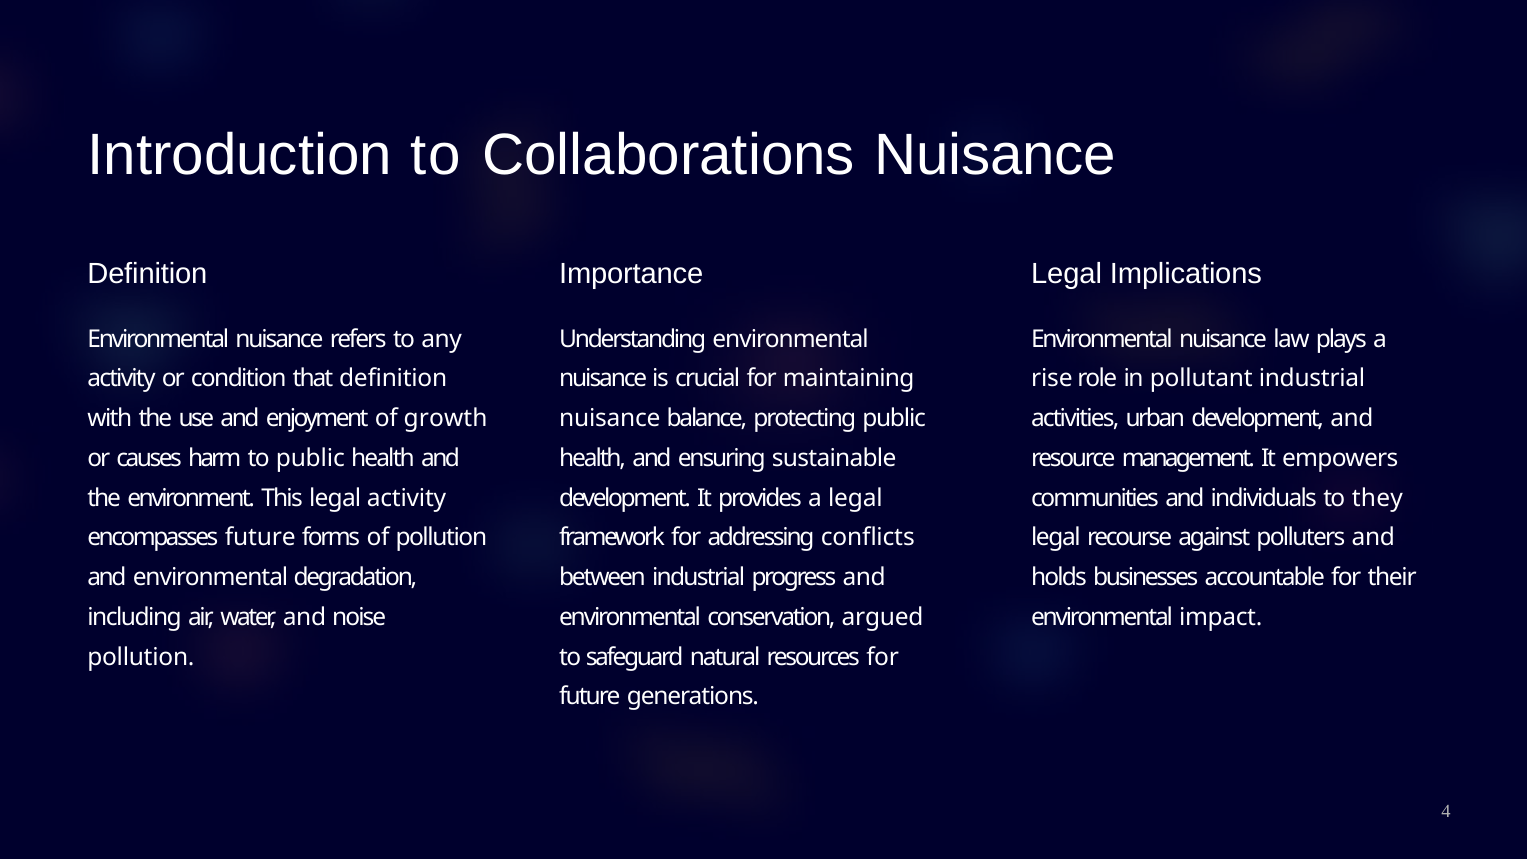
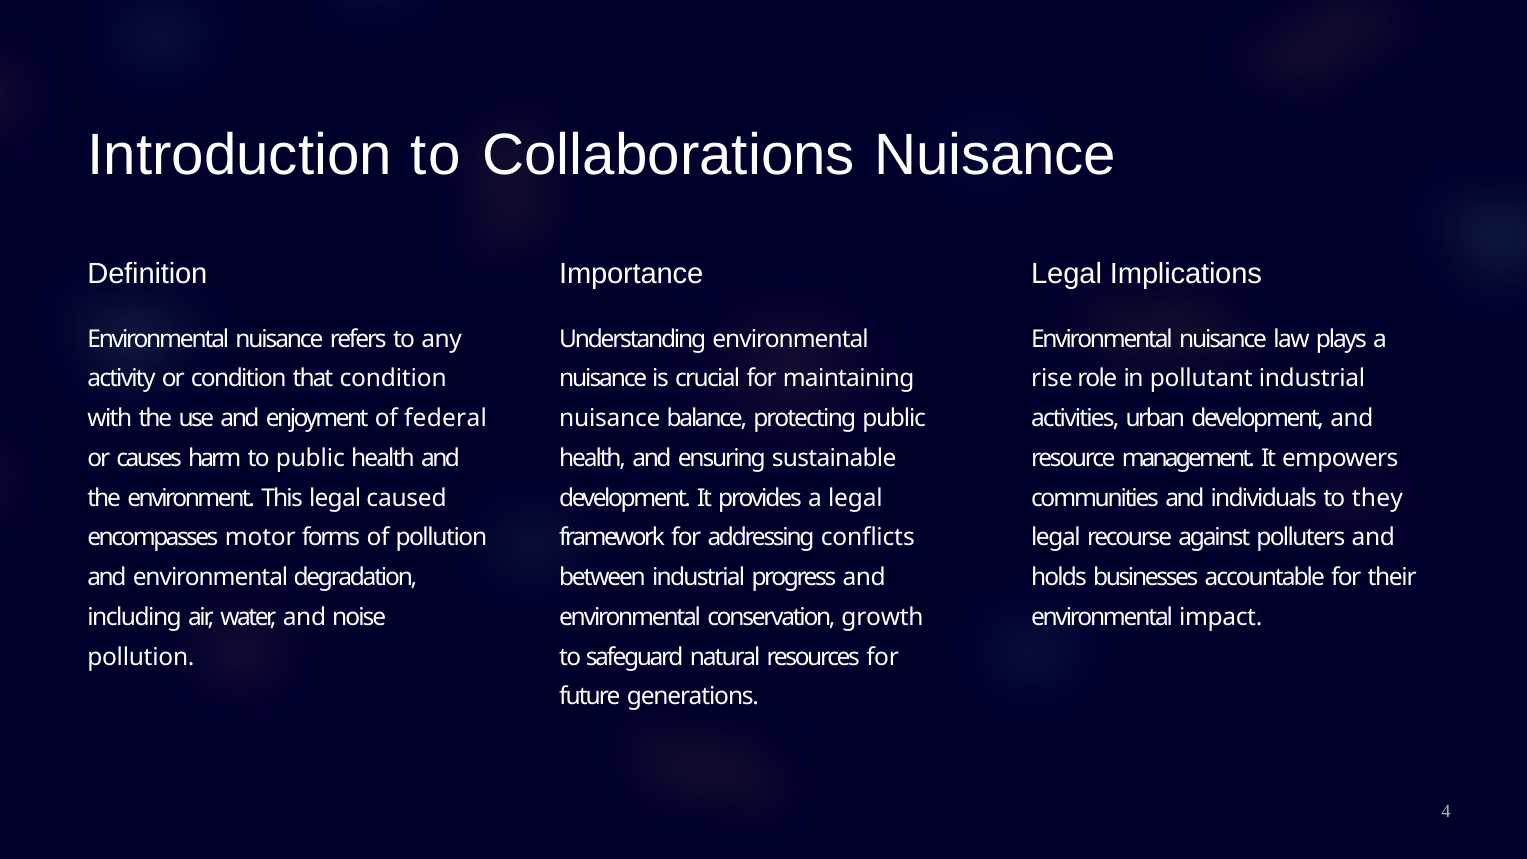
that definition: definition -> condition (393, 379)
growth: growth -> federal (445, 418)
legal activity: activity -> caused (407, 498)
encompasses future: future -> motor (260, 538)
argued: argued -> growth (883, 617)
